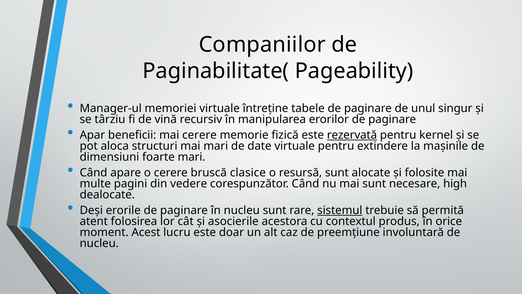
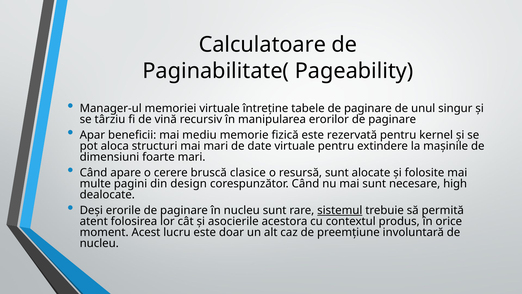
Companiilor: Companiilor -> Calculatoare (262, 45)
mai cerere: cerere -> mediu (199, 135)
rezervată underline: present -> none (352, 135)
vedere: vedere -> design (189, 183)
